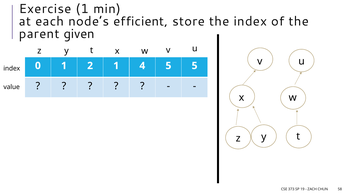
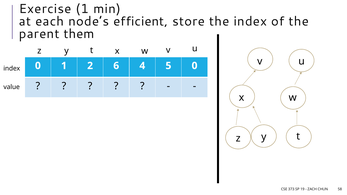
given: given -> them (79, 34)
2 1: 1 -> 6 (116, 66)
5 5: 5 -> 0 (195, 66)
